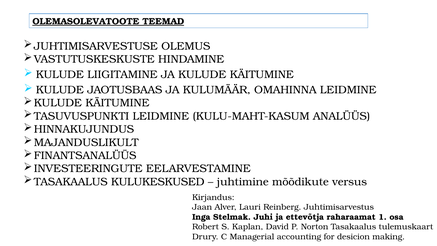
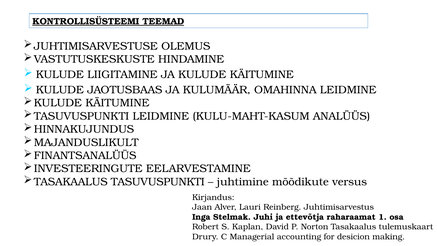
OLEMASOLEVATOOTE: OLEMASOLEVATOOTE -> KONTROLLISÜSTEEMI (86, 21)
TASAKAALUS KULUKESKUSED: KULUKESKUSED -> TASUVUSPUNKTI (158, 182)
